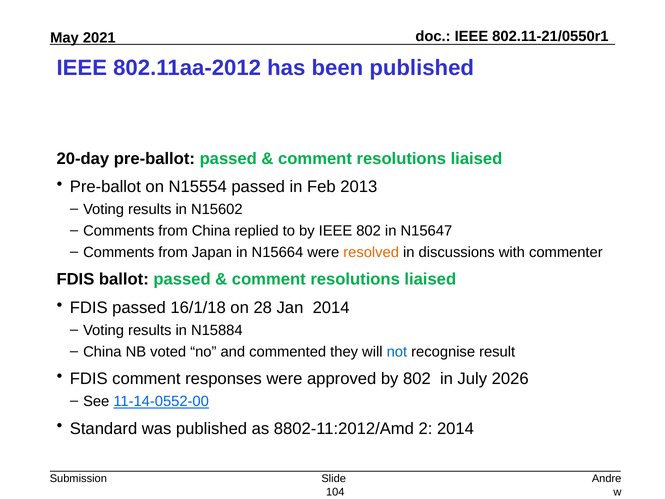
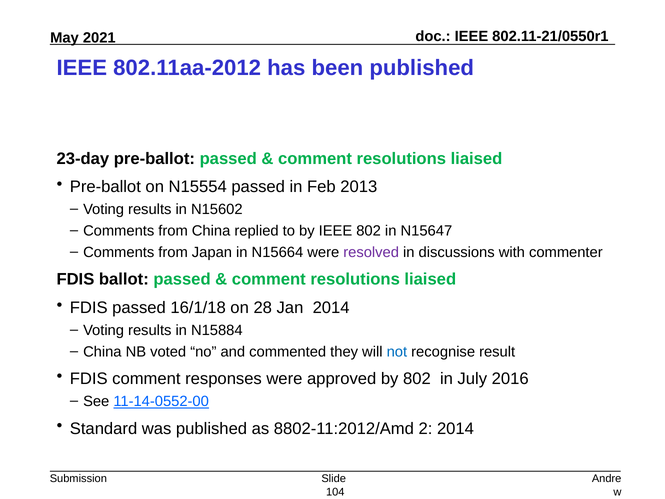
20-day: 20-day -> 23-day (83, 159)
resolved colour: orange -> purple (371, 252)
2026: 2026 -> 2016 (510, 379)
